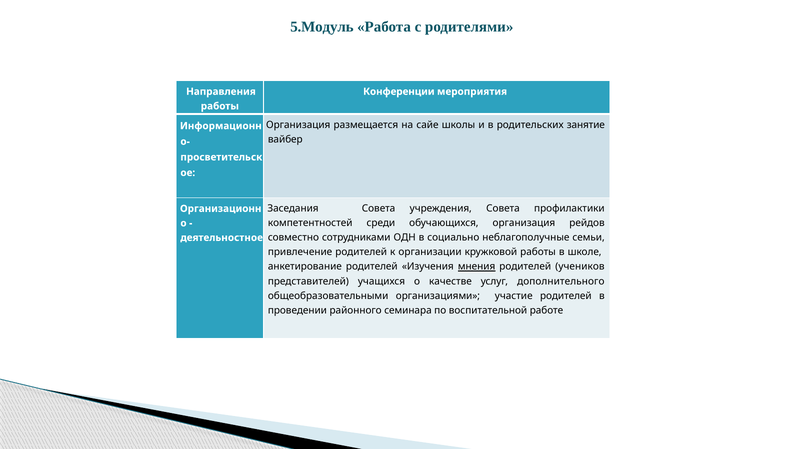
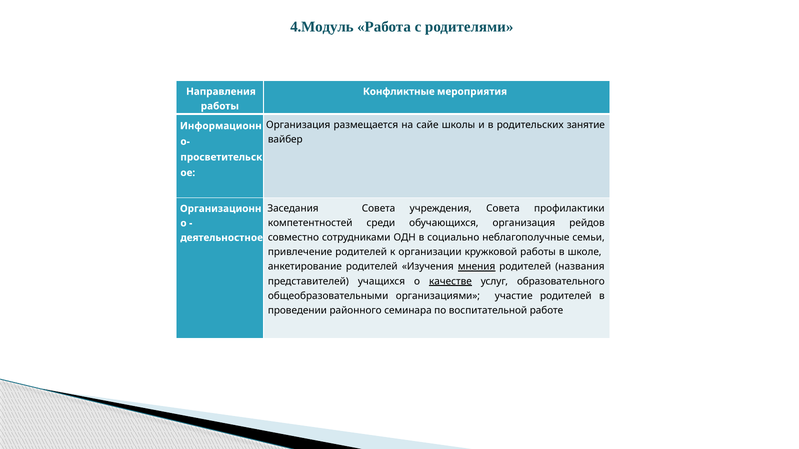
5.Модуль: 5.Модуль -> 4.Модуль (322, 27)
Конференции: Конференции -> Конфликтные (399, 92)
учеников: учеников -> названия (580, 267)
качестве underline: none -> present (450, 281)
дополнительного: дополнительного -> образовательного (561, 281)
